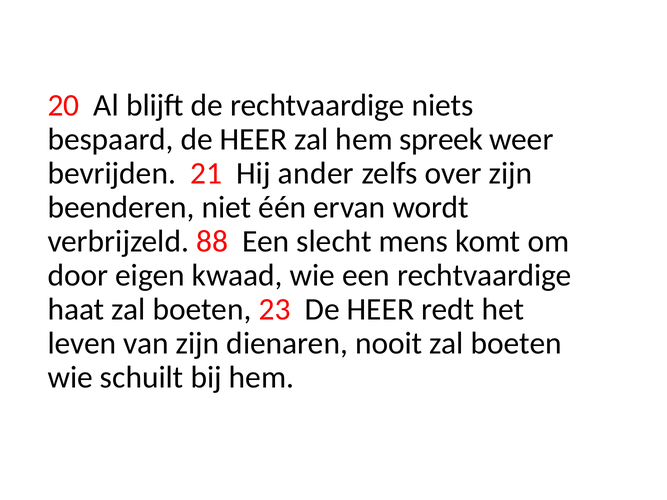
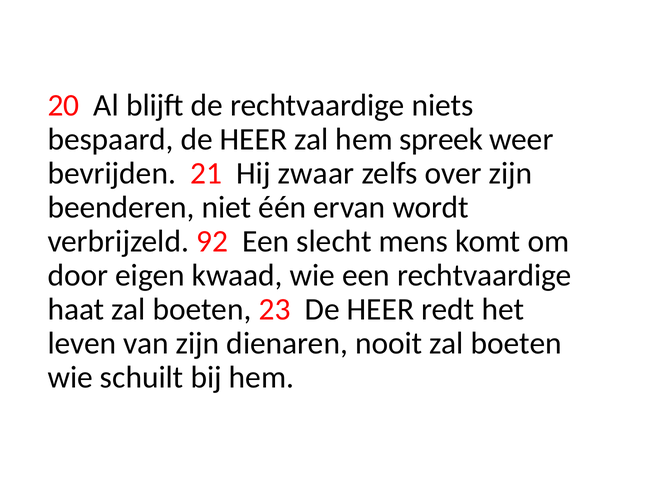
ander: ander -> zwaar (316, 174)
88: 88 -> 92 (212, 242)
